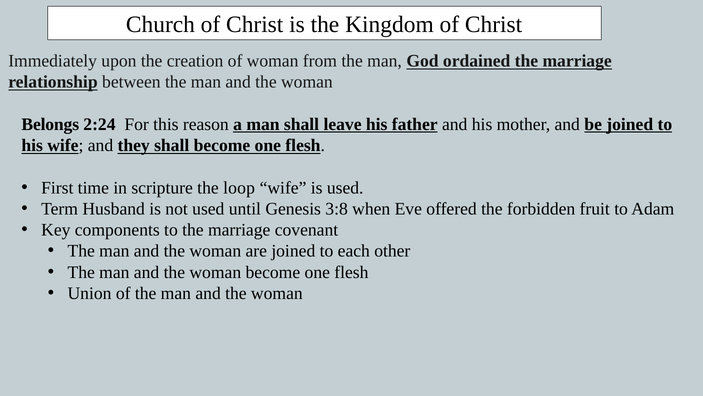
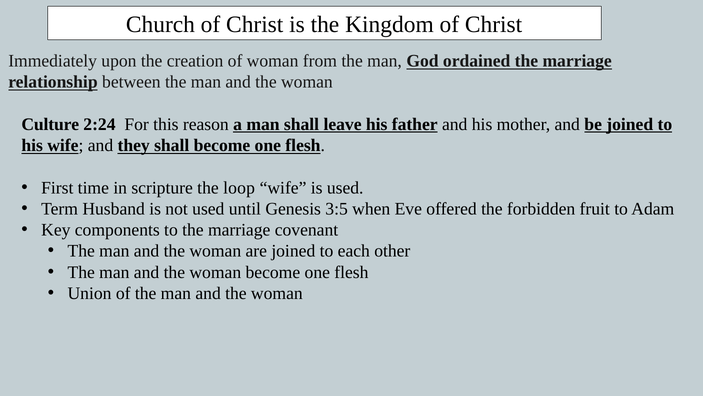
Belongs: Belongs -> Culture (50, 124)
3:8: 3:8 -> 3:5 (337, 209)
